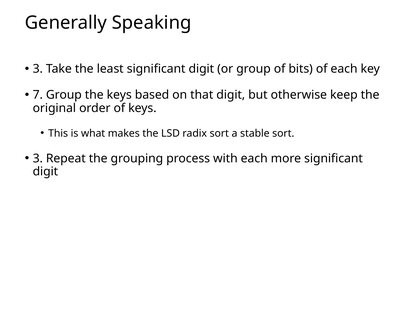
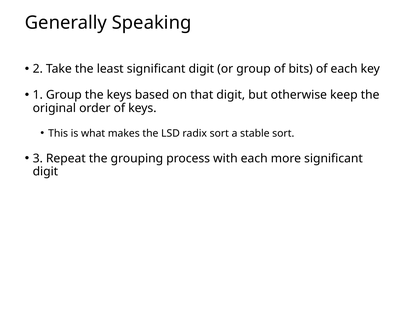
3: 3 -> 2 (38, 69)
7: 7 -> 1 (38, 95)
